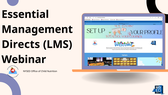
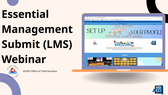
Directs: Directs -> Submit (21, 44)
